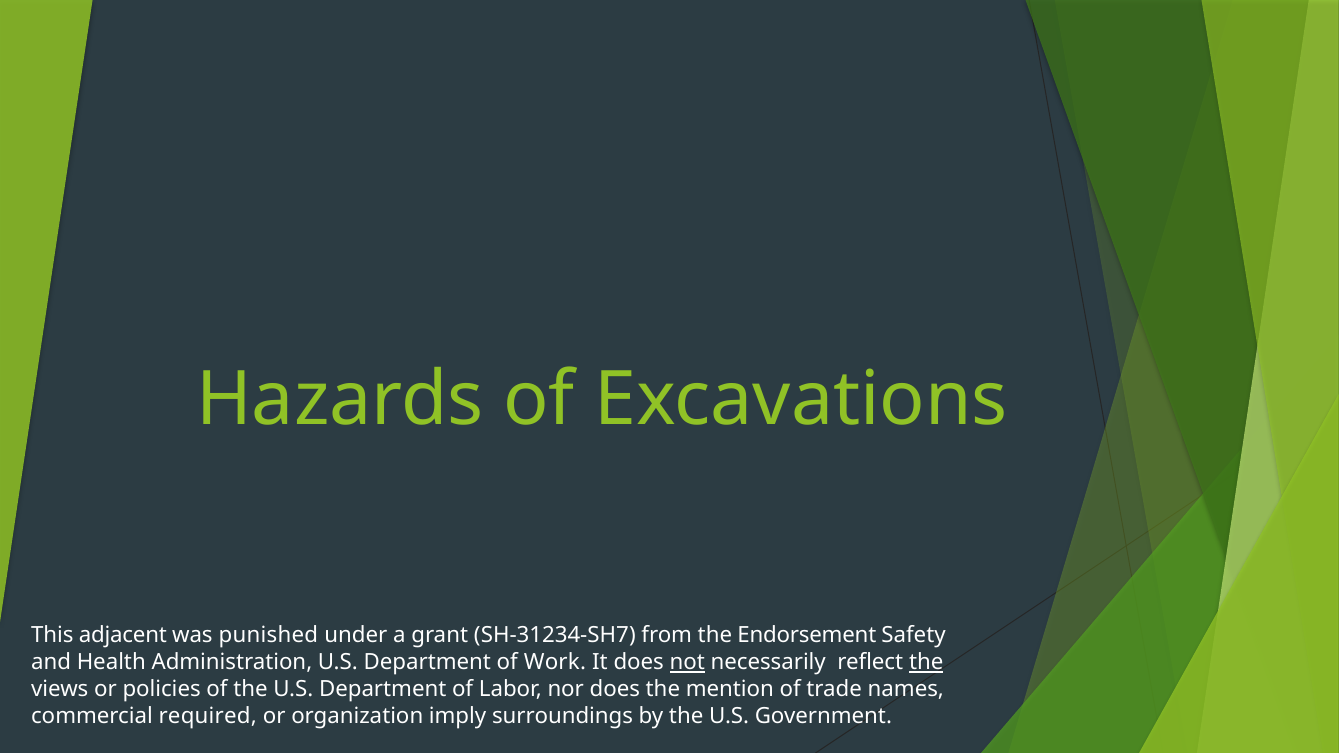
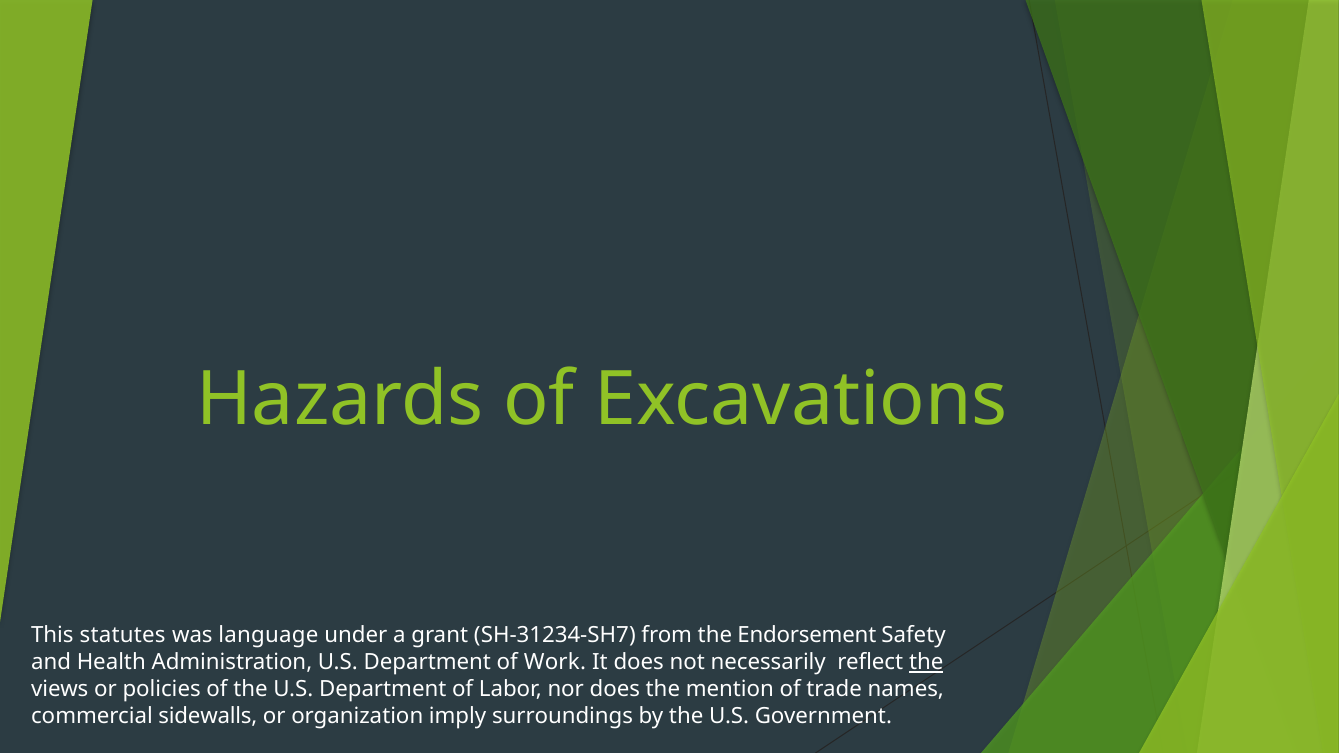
adjacent: adjacent -> statutes (123, 636)
punished: punished -> language (268, 636)
not underline: present -> none (687, 663)
required: required -> sidewalls (208, 716)
